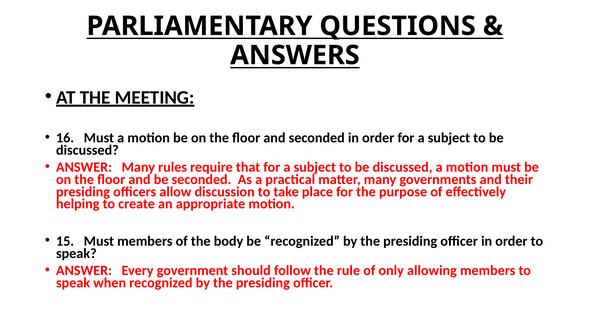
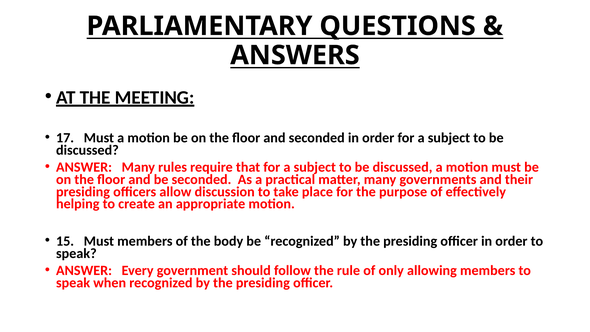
16: 16 -> 17 (65, 138)
